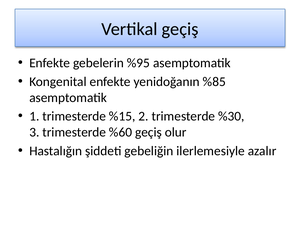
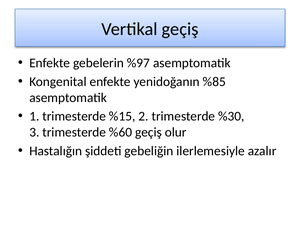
%95: %95 -> %97 (138, 63)
